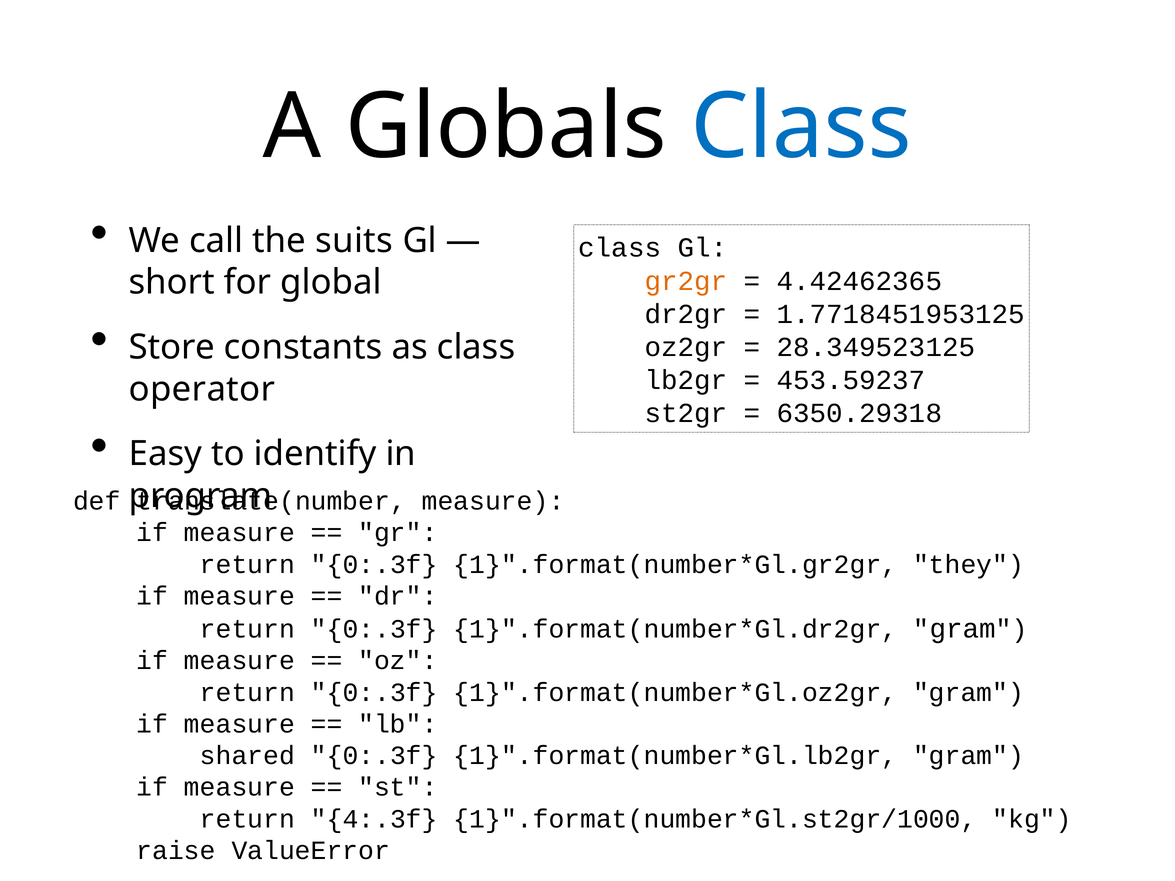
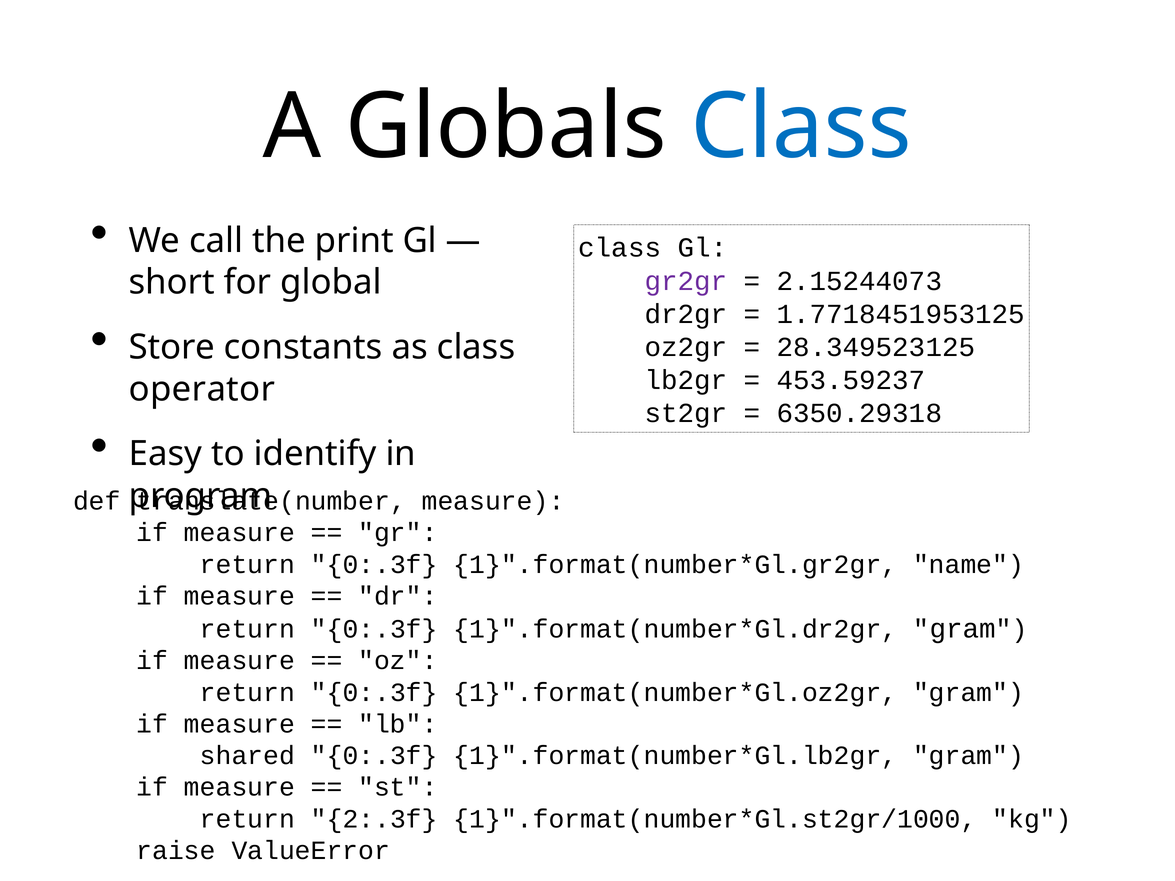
suits: suits -> print (354, 241)
gr2gr colour: orange -> purple (686, 281)
4.42462365: 4.42462365 -> 2.15244073 (859, 281)
they: they -> name (969, 565)
4:.3f: 4:.3f -> 2:.3f (374, 819)
